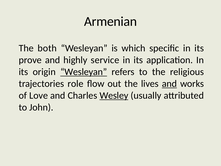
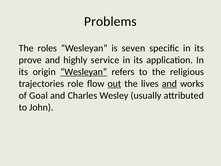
Armenian: Armenian -> Problems (110, 21)
both: both -> roles (47, 48)
which: which -> seven (133, 48)
out underline: none -> present (114, 84)
Love: Love -> Goal (39, 95)
Wesley underline: present -> none (114, 95)
